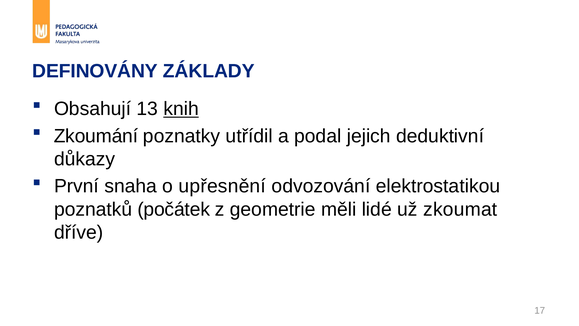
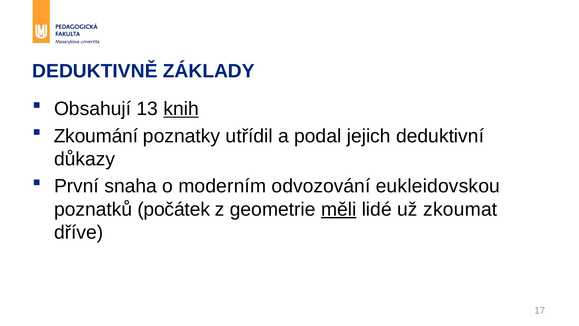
DEFINOVÁNY: DEFINOVÁNY -> DEDUKTIVNĚ (95, 71)
upřesnění: upřesnění -> moderním (222, 186)
elektrostatikou: elektrostatikou -> eukleidovskou (438, 186)
měli underline: none -> present (339, 209)
